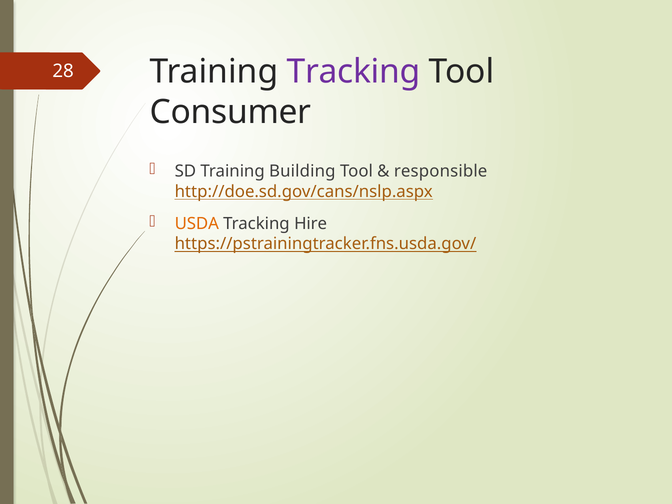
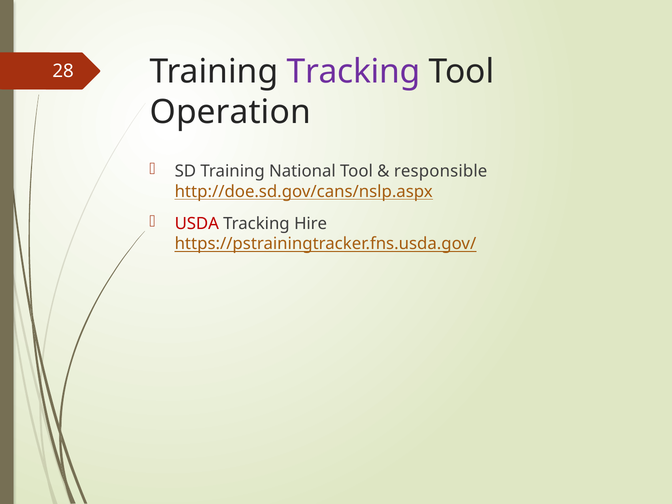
Consumer: Consumer -> Operation (230, 112)
Building: Building -> National (302, 171)
USDA colour: orange -> red (197, 224)
